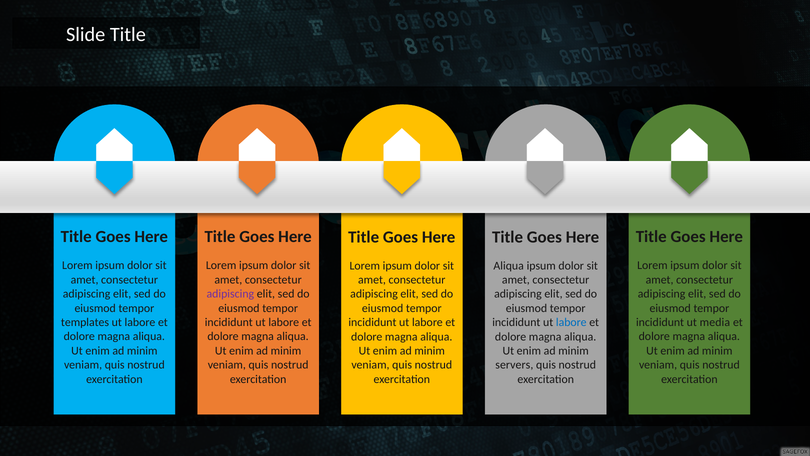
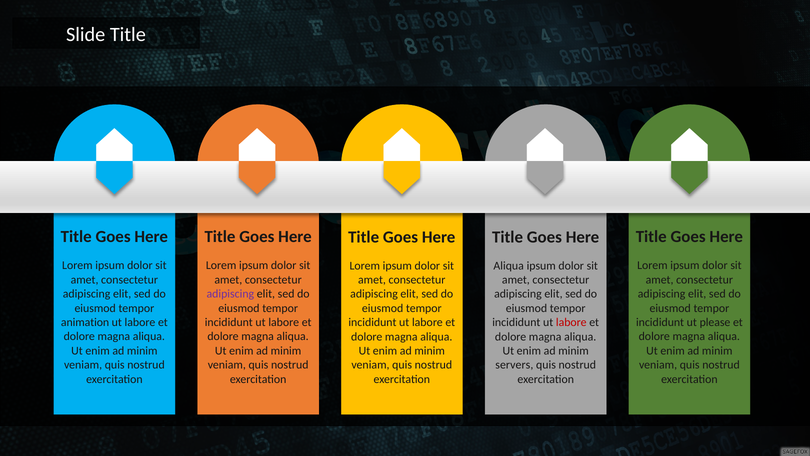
templates: templates -> animation (85, 322)
media: media -> please (715, 322)
labore colour: blue -> red (571, 322)
